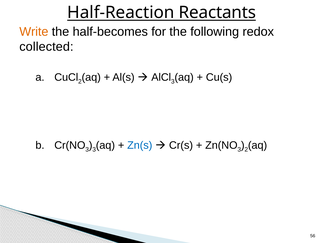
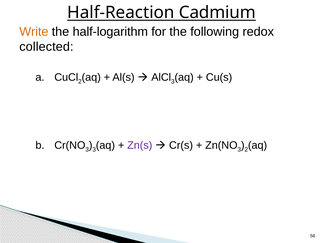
Reactants: Reactants -> Cadmium (217, 12)
half-becomes: half-becomes -> half-logarithm (110, 32)
Zn(s colour: blue -> purple (140, 145)
